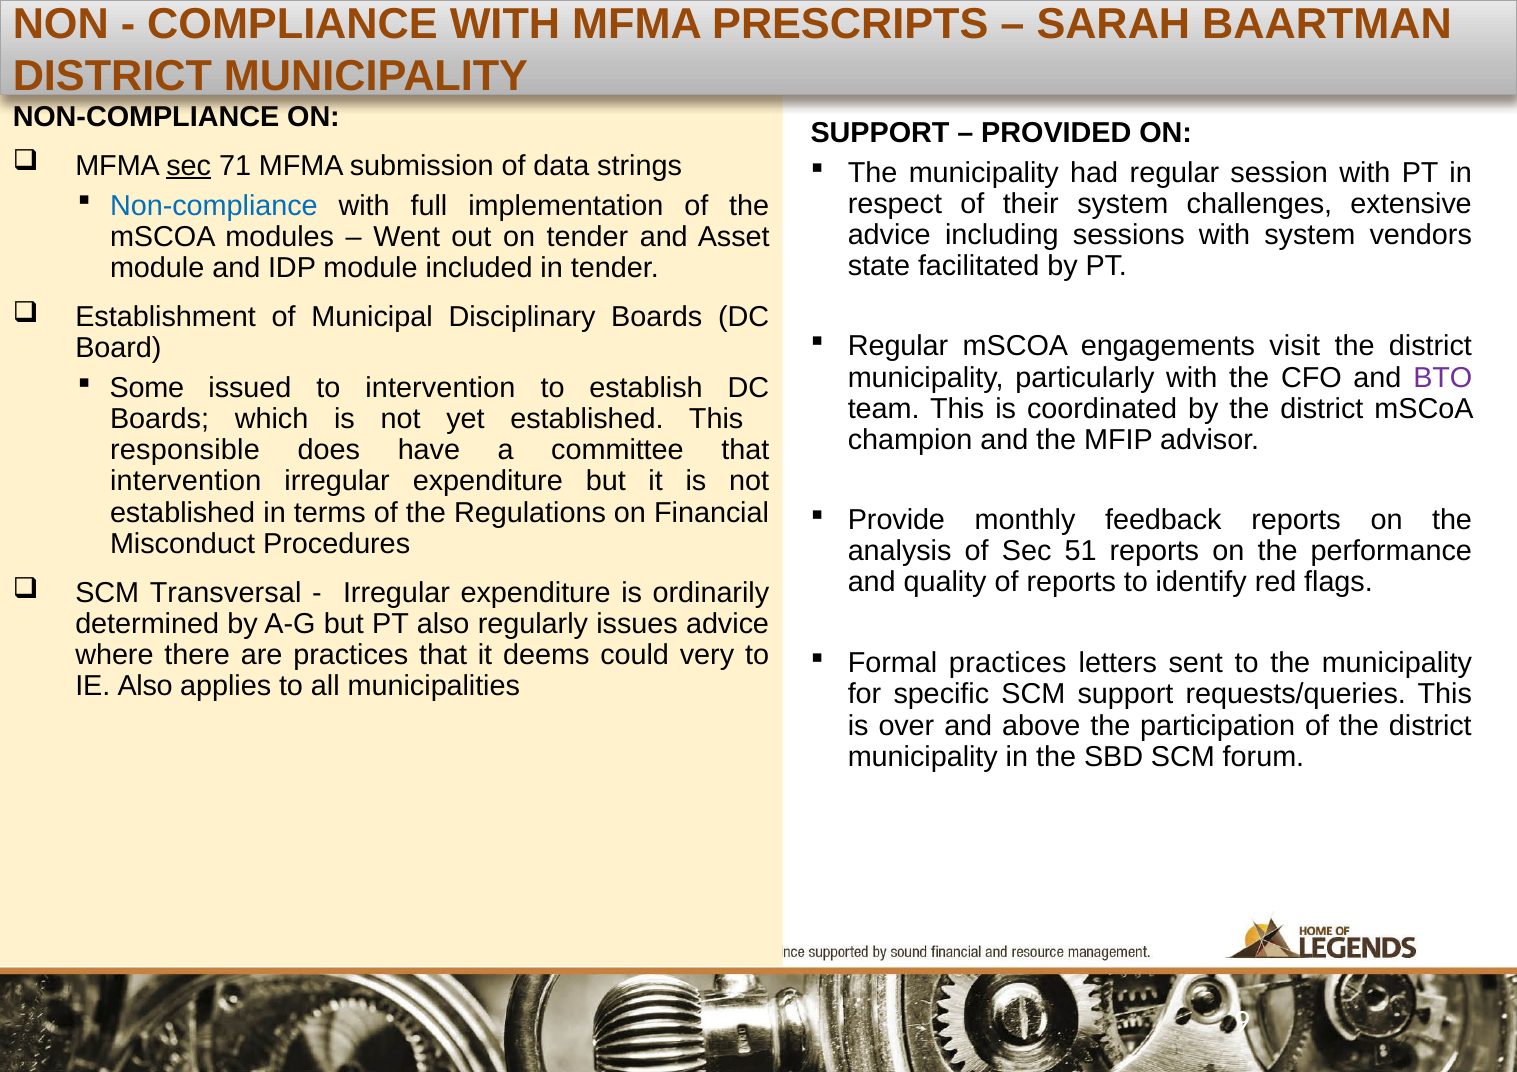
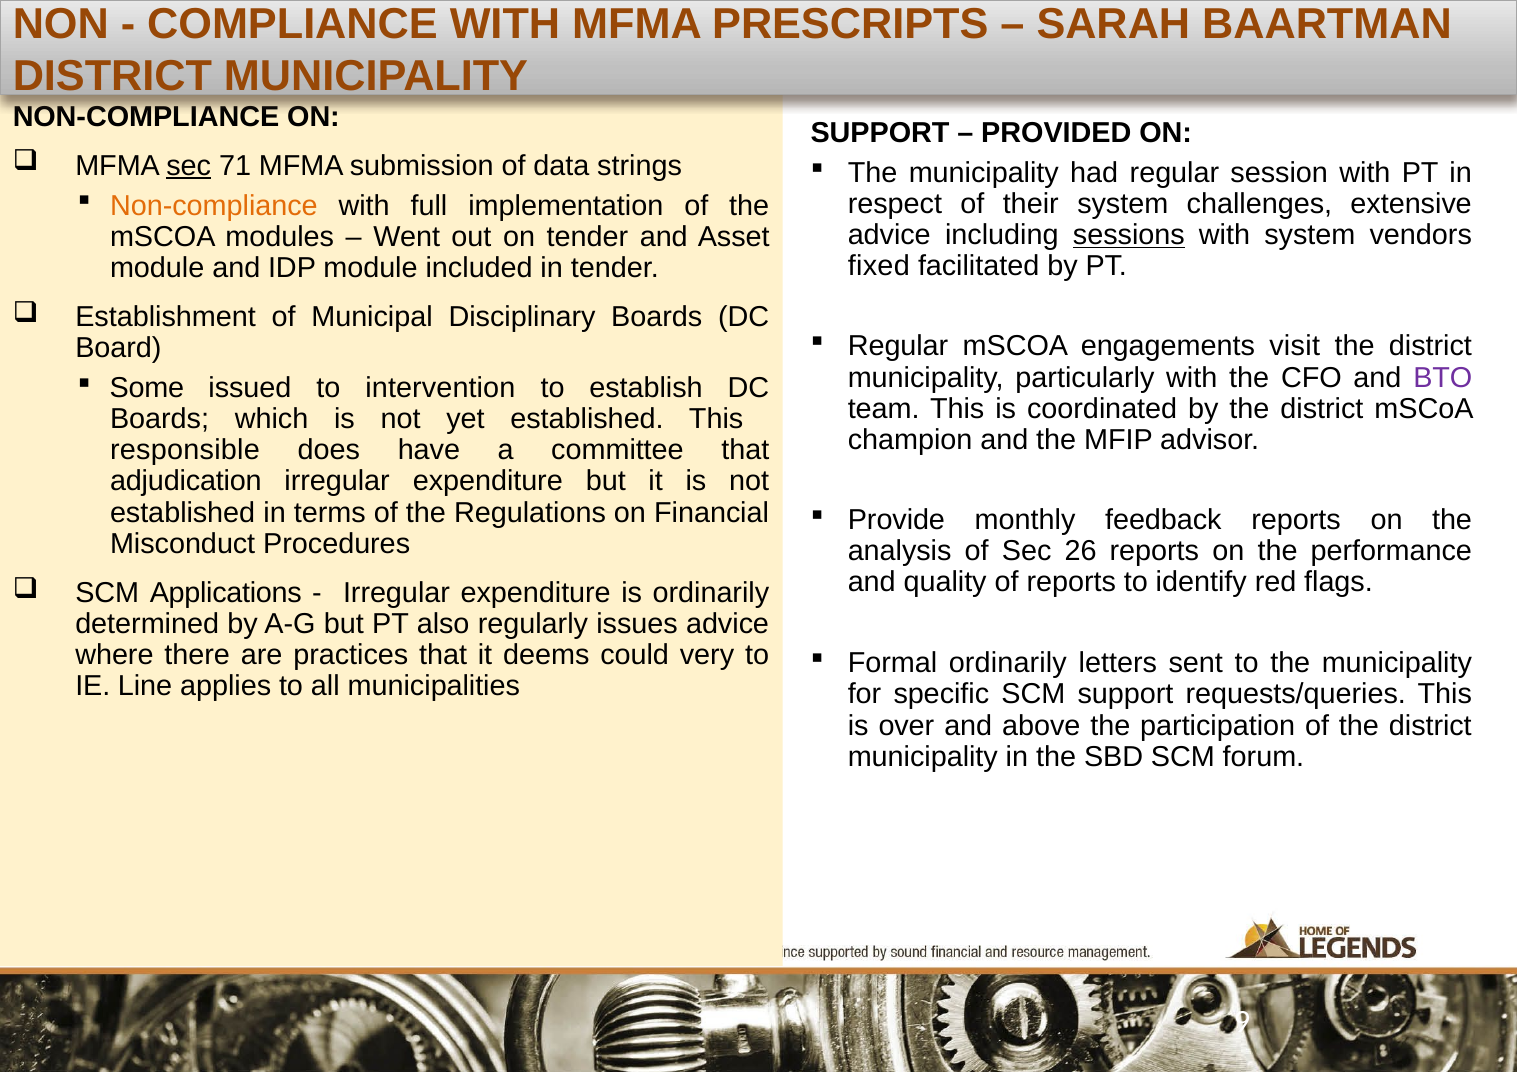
Non-compliance colour: blue -> orange (214, 206)
sessions underline: none -> present (1129, 235)
state: state -> fixed (879, 266)
intervention: intervention -> adjudication (186, 482)
51: 51 -> 26 (1081, 551)
Transversal: Transversal -> Applications (226, 593)
Formal practices: practices -> ordinarily (1008, 664)
IE Also: Also -> Line (145, 686)
